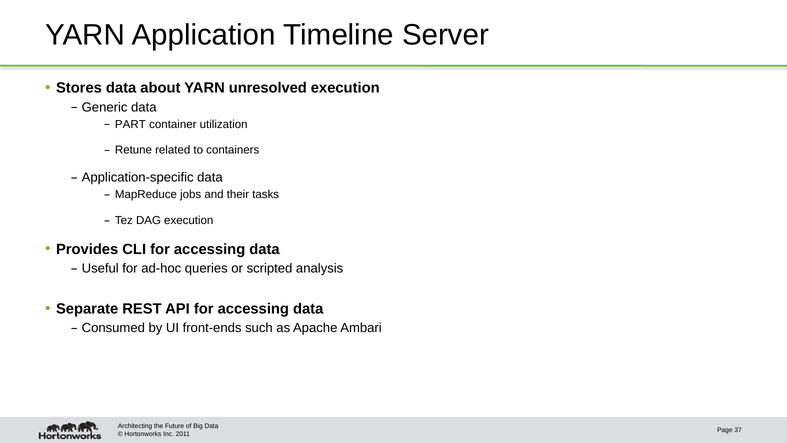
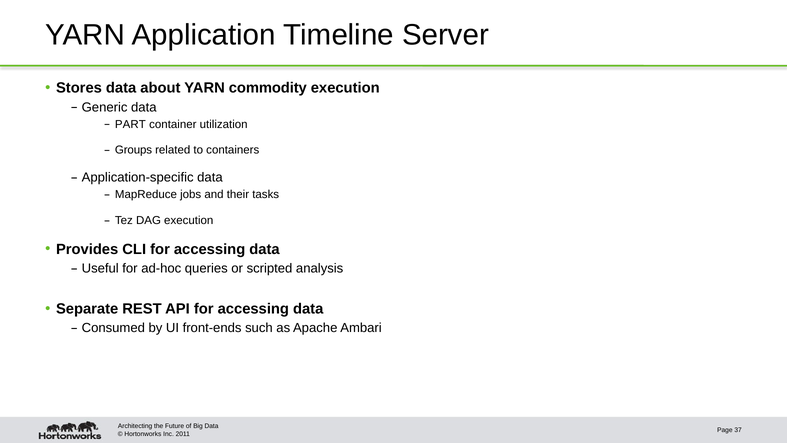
unresolved: unresolved -> commodity (268, 88)
Retune: Retune -> Groups (134, 150)
